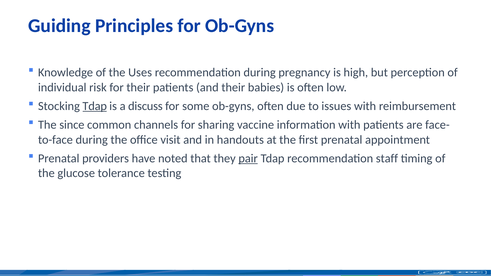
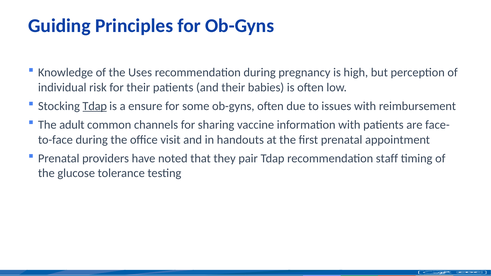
discuss: discuss -> ensure (145, 106)
since: since -> adult (72, 125)
pair underline: present -> none (248, 159)
